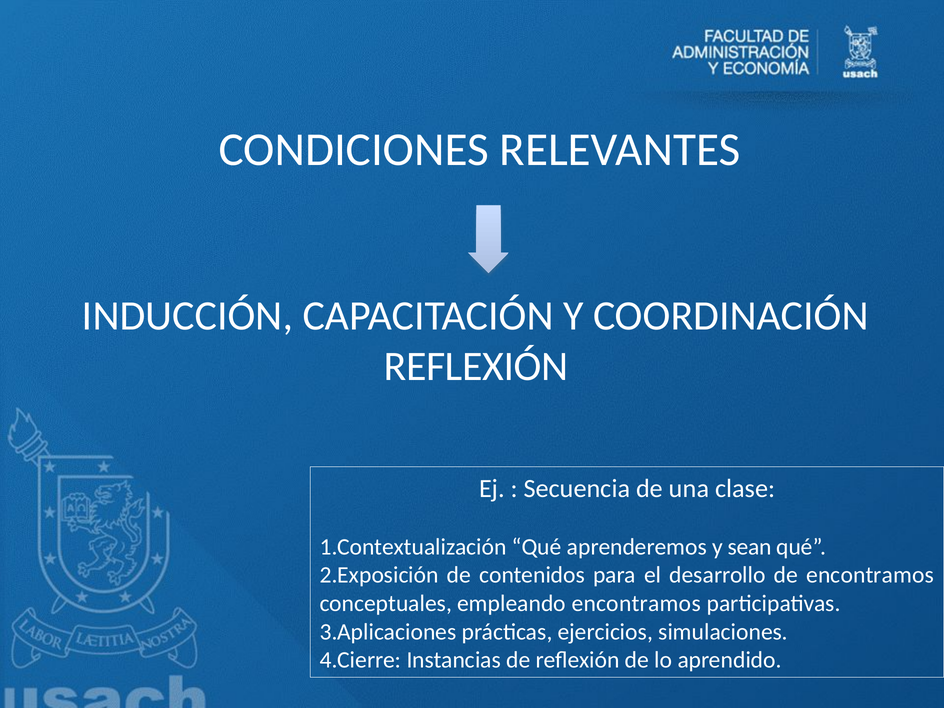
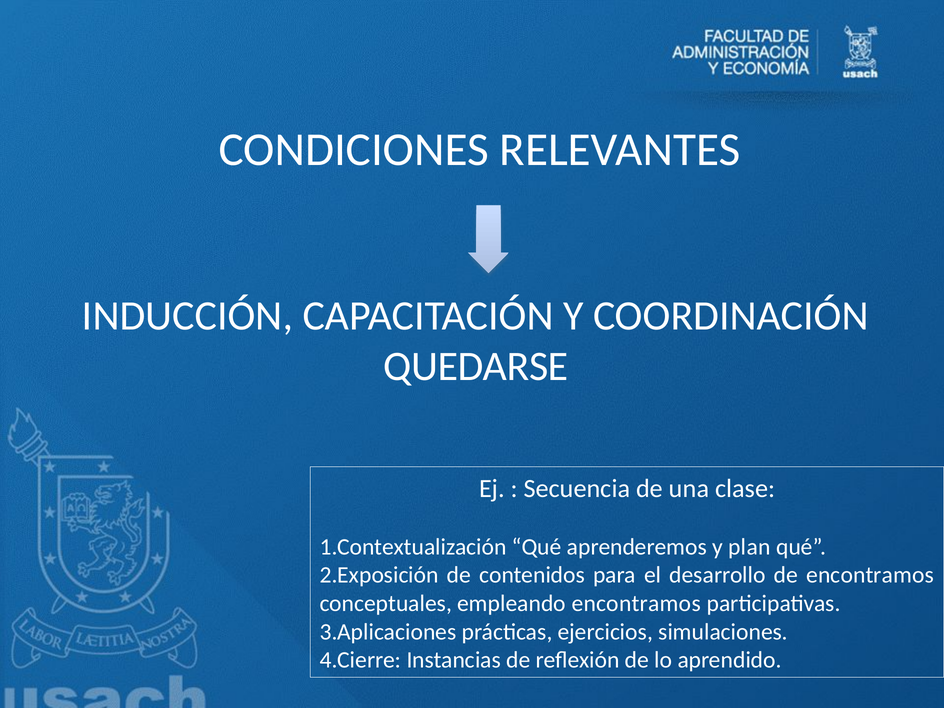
REFLEXIÓN: REFLEXIÓN -> QUEDARSE (476, 366)
sean: sean -> plan (749, 547)
